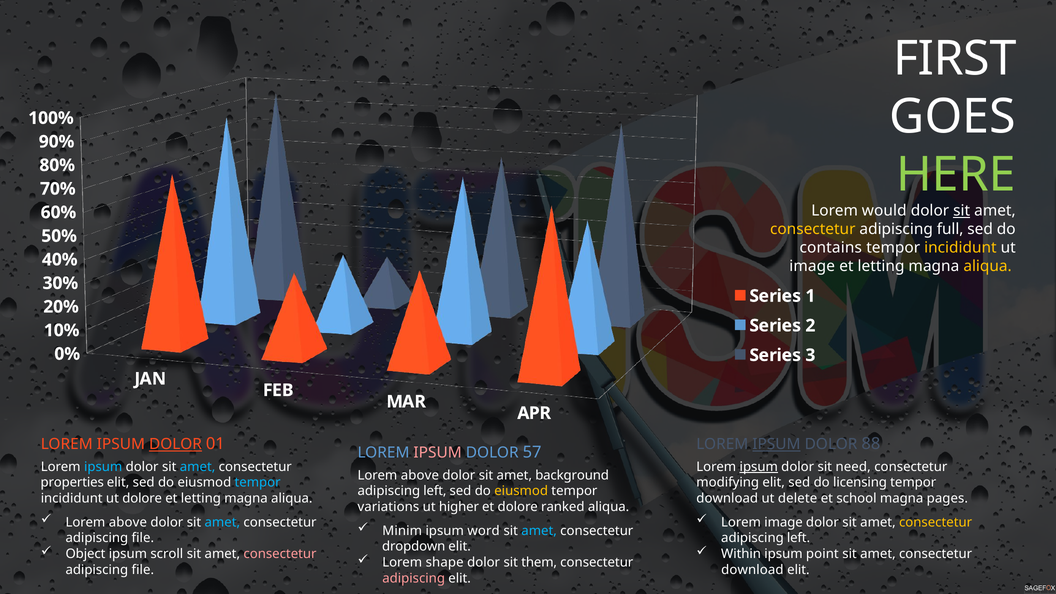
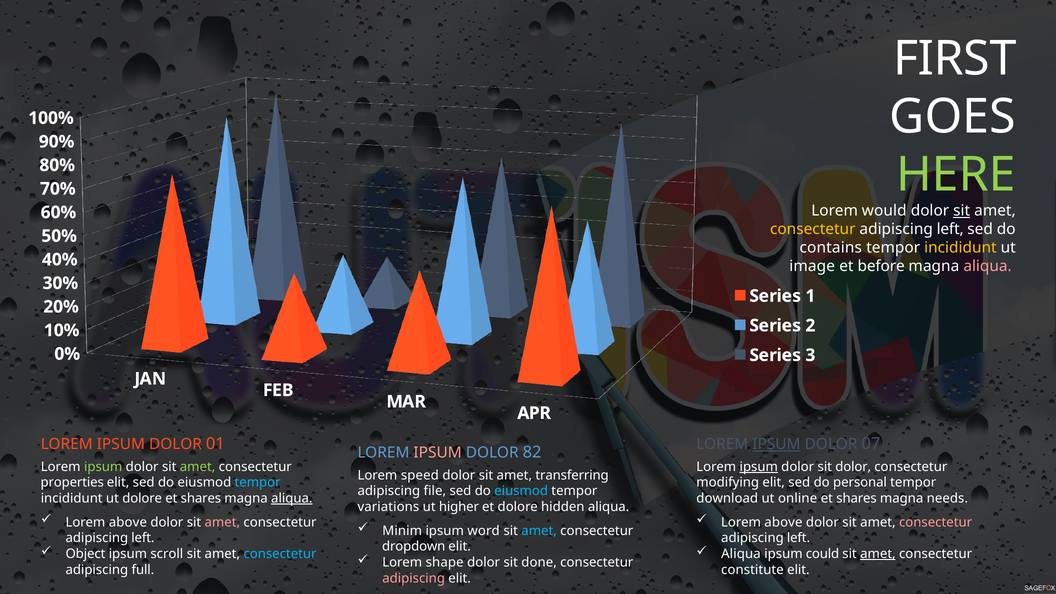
full: full -> left (950, 229)
letting: letting -> before (881, 266)
aliqua colour: yellow -> pink (988, 266)
DOLOR underline: present -> none (175, 444)
88: 88 -> 07 (871, 444)
57: 57 -> 82 (532, 452)
ipsum colour: light blue -> light green (103, 467)
amet colour: light blue -> light green (198, 467)
sit need: need -> dolor (853, 467)
above: above -> speed (420, 475)
background: background -> transferring (572, 475)
licensing: licensing -> personal (860, 483)
left: left -> file (435, 491)
eiusmod colour: yellow -> light blue (521, 491)
letting: letting -> shares (201, 498)
aliqua underline: none -> present (292, 498)
delete: delete -> online (798, 498)
school: school -> shares (857, 498)
pages: pages -> needs (947, 498)
ranked: ranked -> hidden (563, 507)
amet colour: light blue -> pink (222, 522)
image: image -> above (783, 522)
consectetur colour: yellow -> pink (936, 522)
file: file -> left (143, 538)
consectetur colour: pink -> light blue (280, 554)
Within: Within -> Aliqua (741, 554)
point: point -> could (822, 554)
amet underline: none -> present (878, 554)
them: them -> done (539, 562)
file: file -> full (143, 570)
download: download -> constitute (752, 570)
